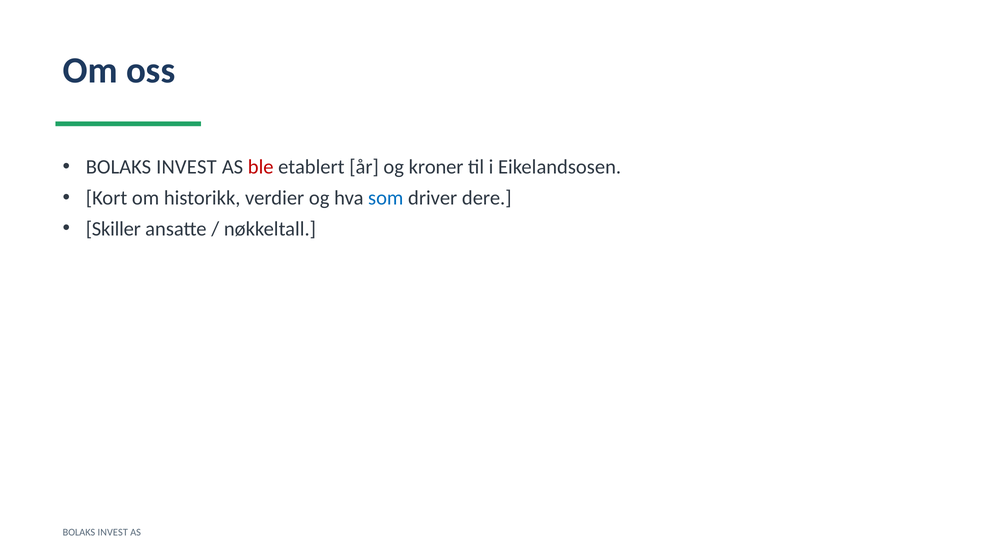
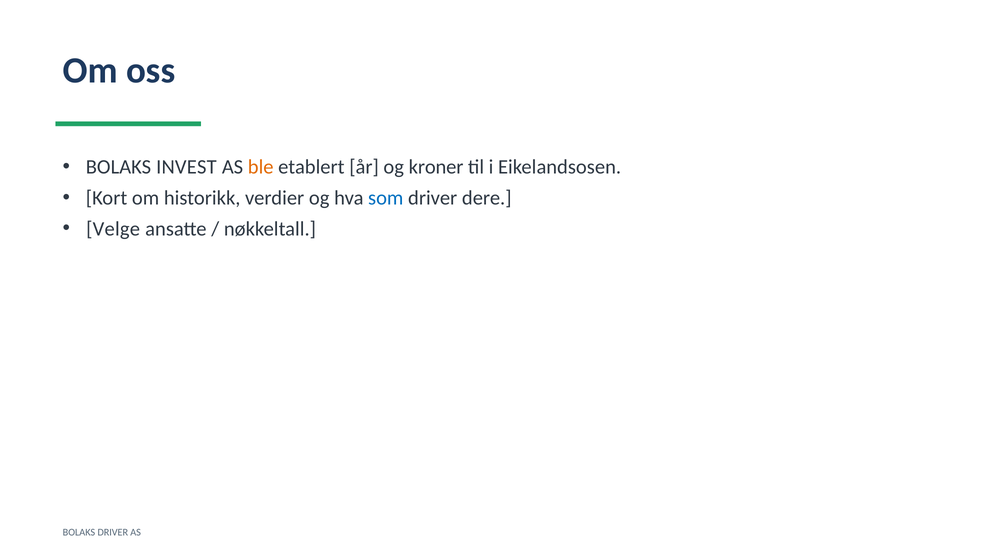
ble colour: red -> orange (261, 167)
Skiller: Skiller -> Velge (113, 229)
INVEST: INVEST -> DRIVER (113, 532)
